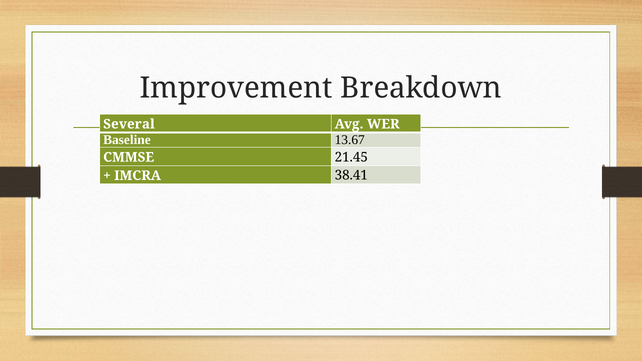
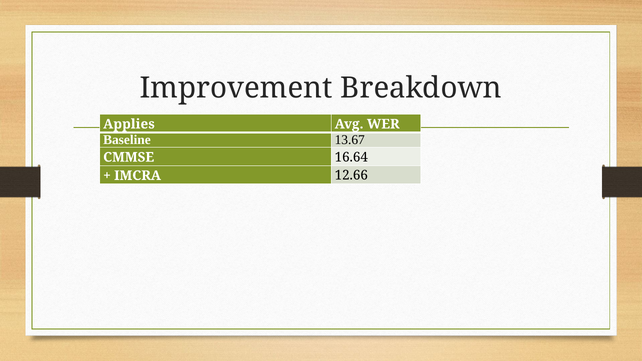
Several: Several -> Applies (129, 124)
21.45: 21.45 -> 16.64 (351, 157)
38.41: 38.41 -> 12.66 (351, 176)
